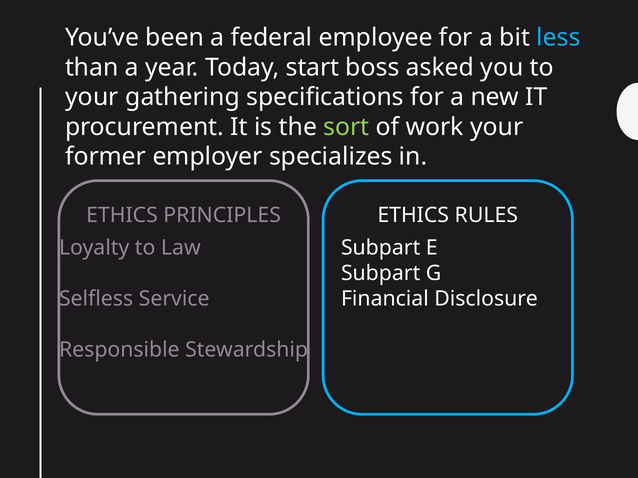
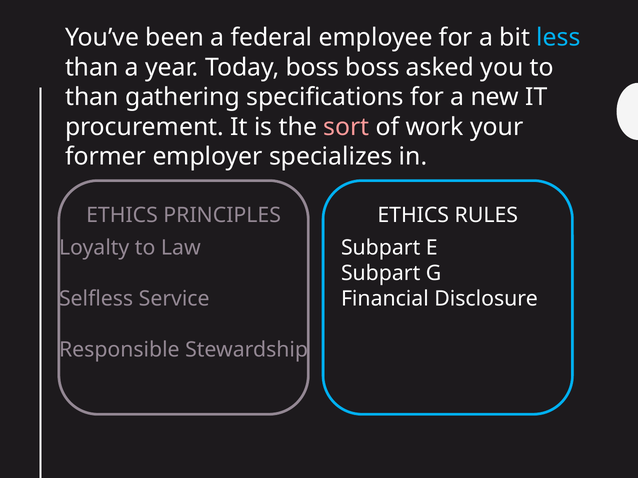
Today start: start -> boss (313, 67)
your: your -> than (92, 97)
sort colour: light green -> pink (346, 127)
